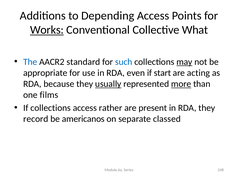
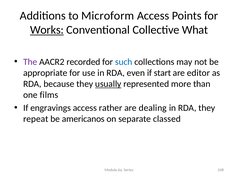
Depending: Depending -> Microform (108, 16)
The colour: blue -> purple (30, 62)
standard: standard -> recorded (83, 62)
may underline: present -> none (184, 62)
acting: acting -> editor (198, 73)
more underline: present -> none (181, 84)
If collections: collections -> engravings (51, 108)
present: present -> dealing (153, 108)
record: record -> repeat (36, 119)
